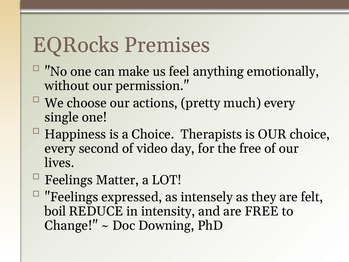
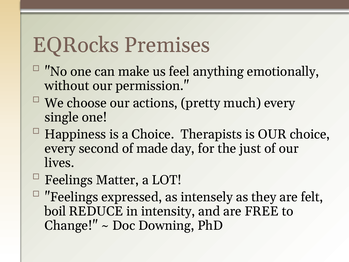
video: video -> made (152, 148)
the free: free -> just (250, 148)
